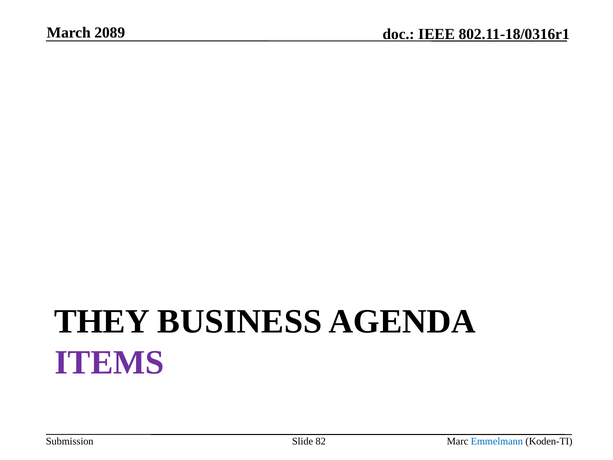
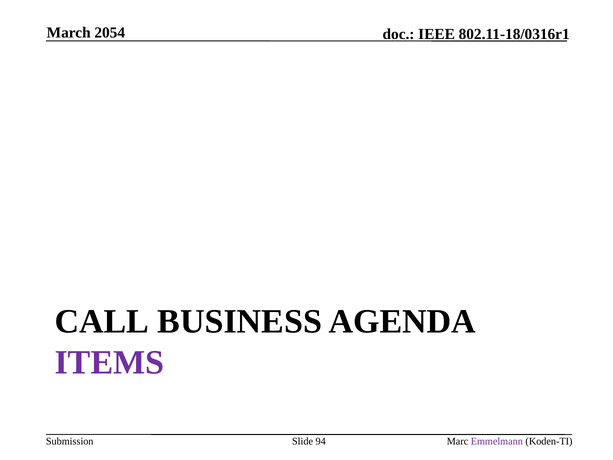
2089: 2089 -> 2054 (110, 32)
THEY: THEY -> CALL (102, 321)
82: 82 -> 94 (321, 441)
Emmelmann colour: blue -> purple (497, 441)
